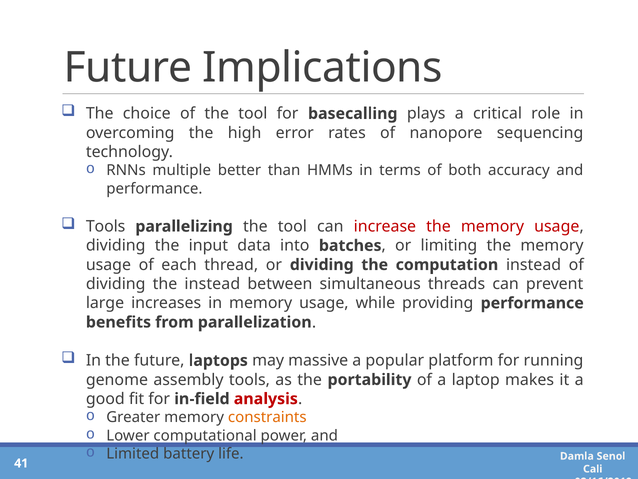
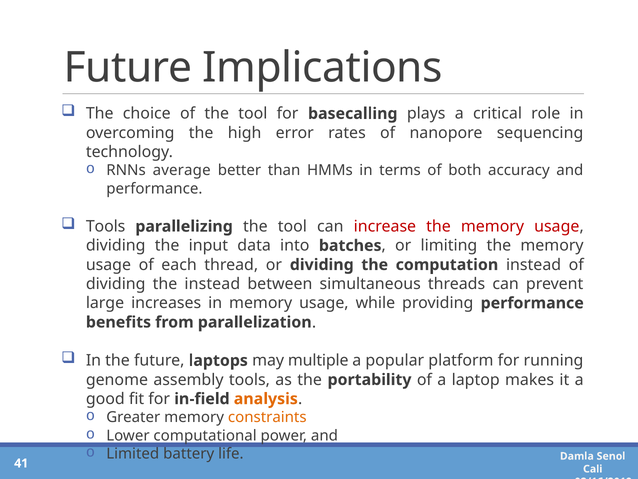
multiple: multiple -> average (182, 170)
massive: massive -> multiple (318, 360)
analysis colour: red -> orange (266, 398)
